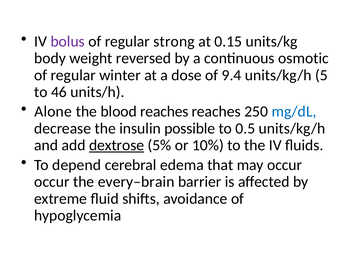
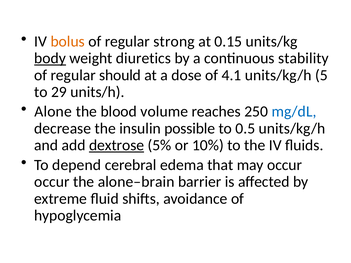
bolus colour: purple -> orange (68, 41)
body underline: none -> present (50, 58)
reversed: reversed -> diuretics (143, 58)
osmotic: osmotic -> stability (303, 58)
winter: winter -> should (120, 75)
9.4: 9.4 -> 4.1 (232, 75)
46: 46 -> 29 (59, 92)
blood reaches: reaches -> volume (164, 112)
every–brain: every–brain -> alone–brain (136, 182)
